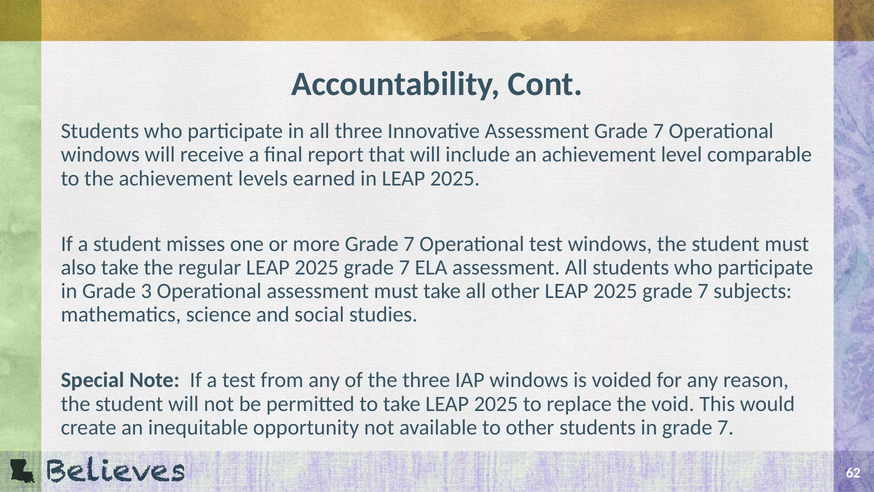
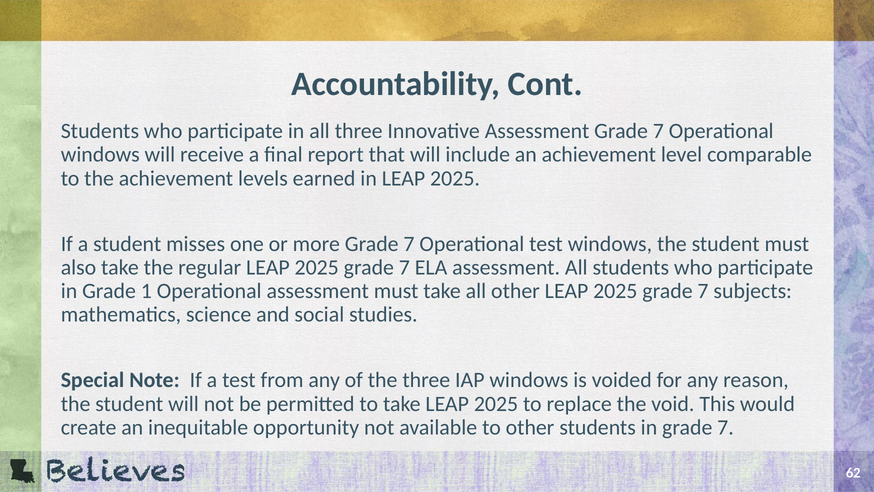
3: 3 -> 1 (146, 291)
